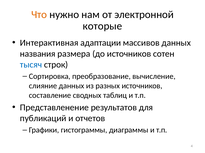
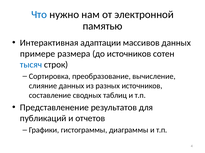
Что colour: orange -> blue (39, 15)
которые: которые -> памятью (103, 26)
названия: названия -> примере (38, 54)
